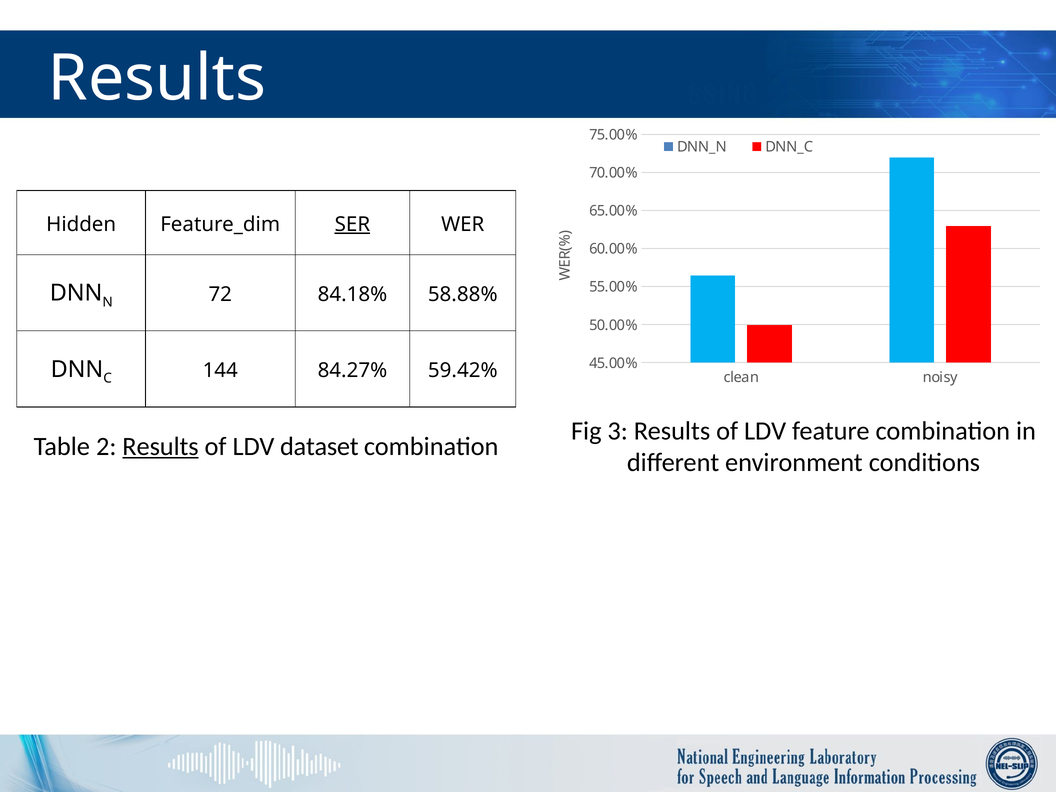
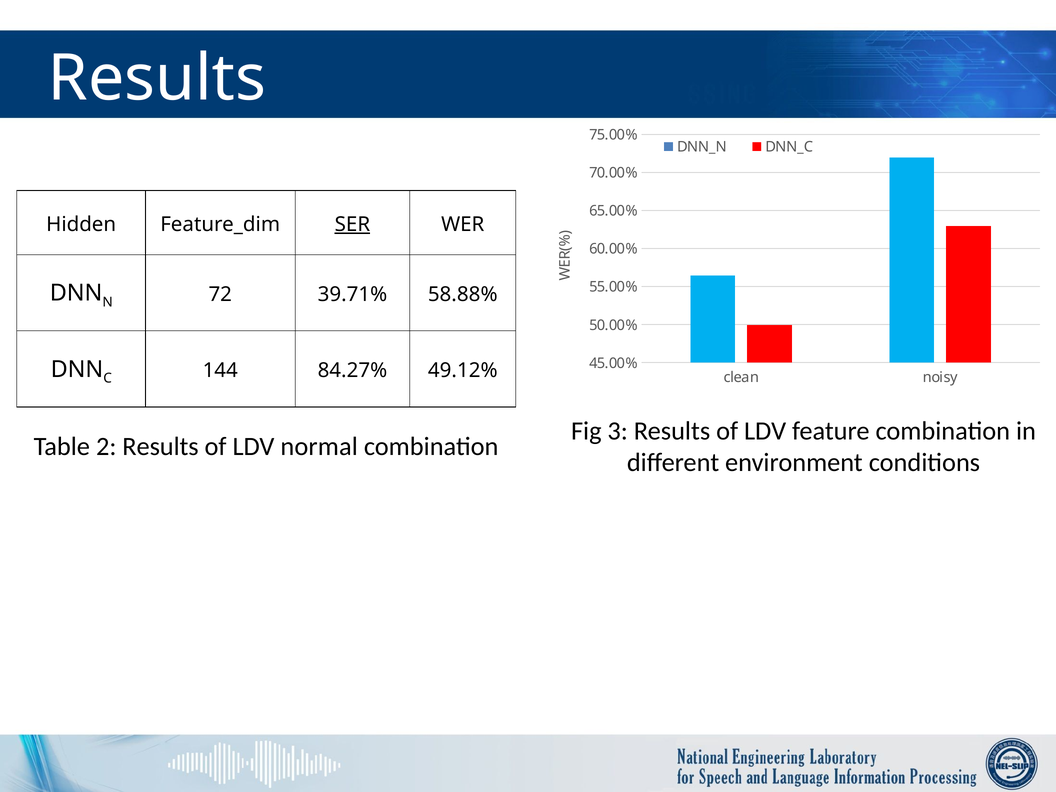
84.18%: 84.18% -> 39.71% (352, 295)
59.42%: 59.42% -> 49.12% (463, 371)
Results underline: present -> none (161, 447)
dataset: dataset -> normal (319, 447)
